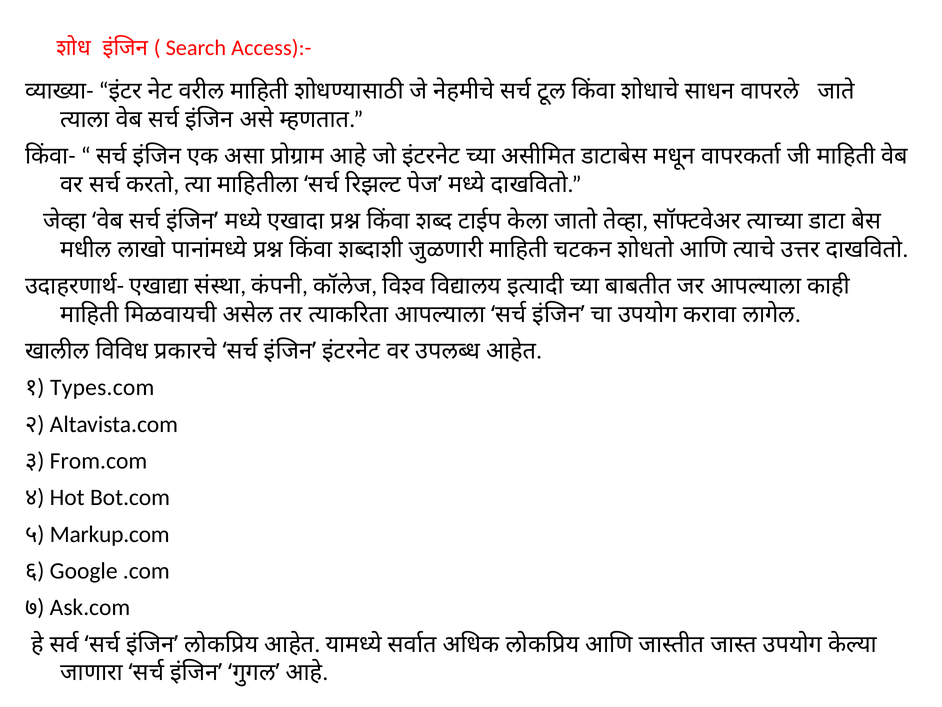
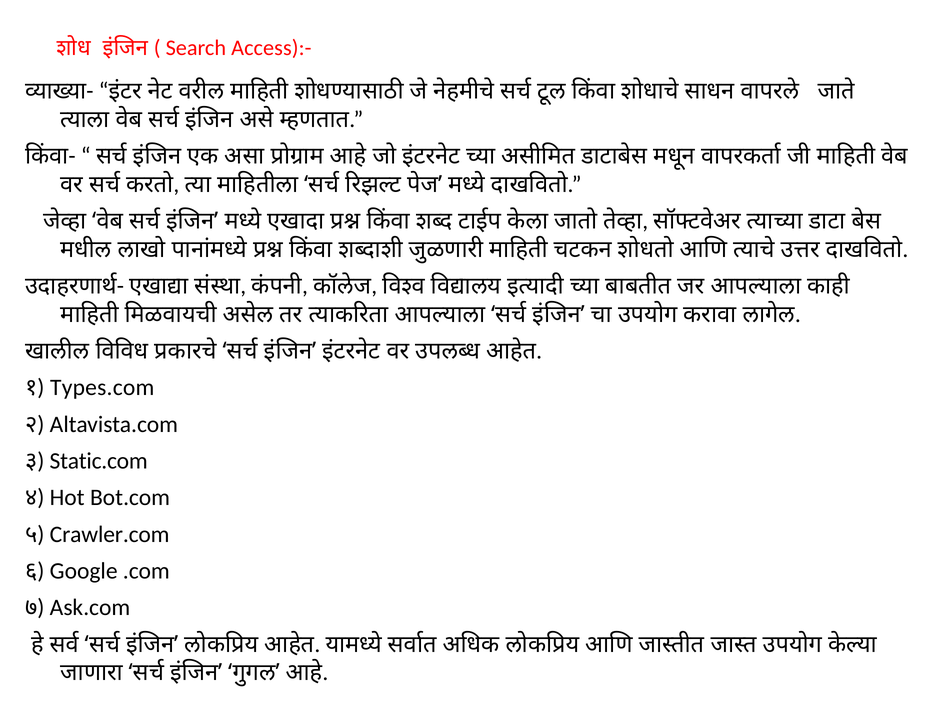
From.com: From.com -> Static.com (99, 461)
Markup.com: Markup.com -> Crawler.com (110, 534)
